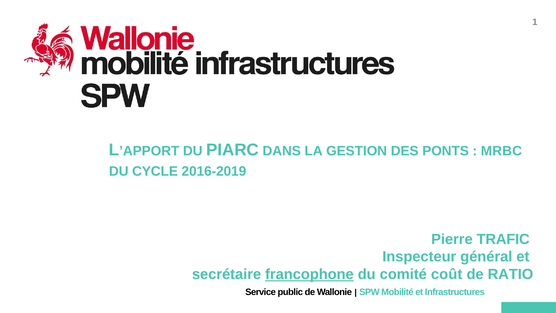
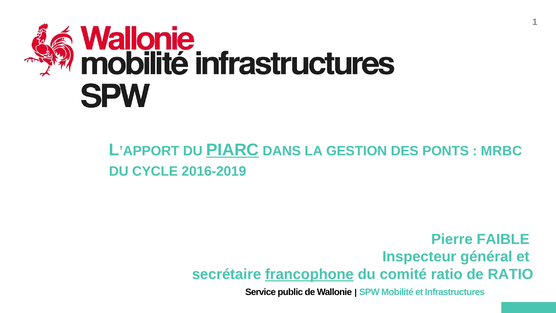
PIARC underline: none -> present (233, 150)
TRAFIC: TRAFIC -> FAIBLE (503, 239)
comité coût: coût -> ratio (447, 274)
